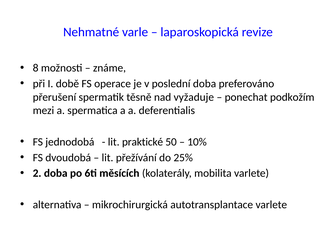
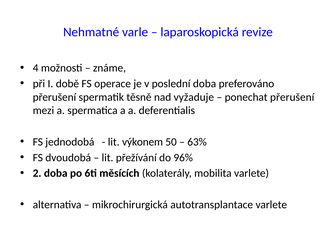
8: 8 -> 4 (36, 68)
ponechat podkožím: podkožím -> přerušení (292, 97)
praktické: praktické -> výkonem (143, 142)
10%: 10% -> 63% (197, 142)
25%: 25% -> 96% (183, 158)
